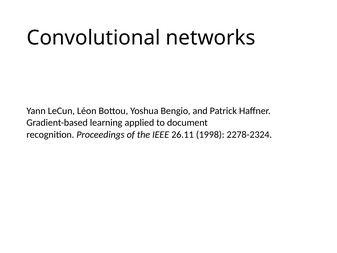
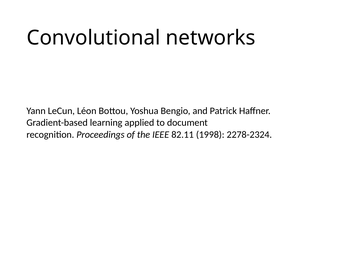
26.11: 26.11 -> 82.11 (183, 134)
